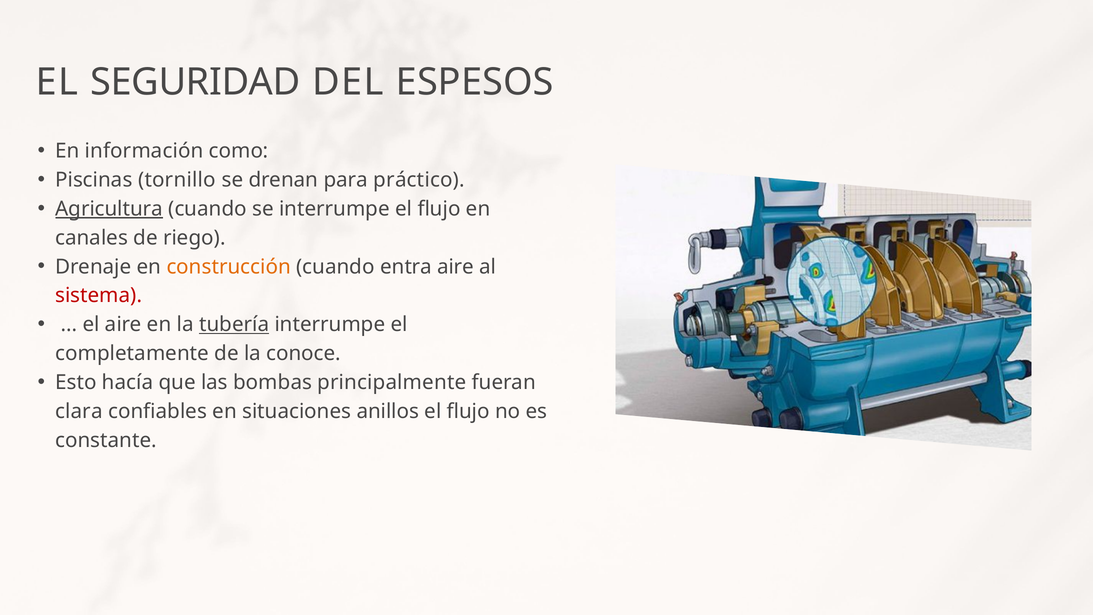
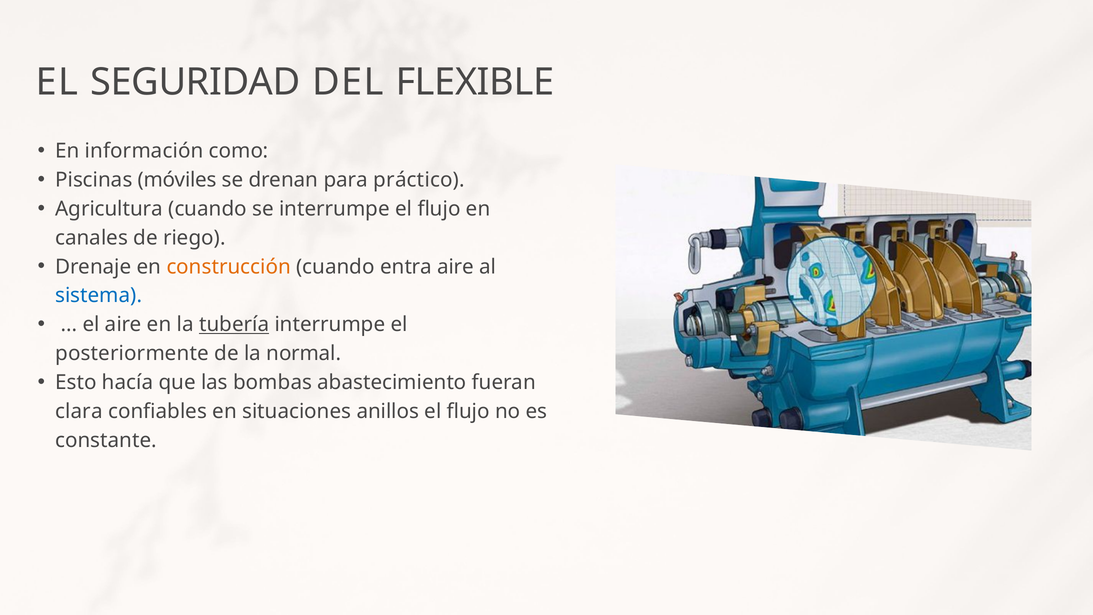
ESPESOS: ESPESOS -> FLEXIBLE (475, 82)
tornillo: tornillo -> móviles (177, 180)
Agricultura underline: present -> none (109, 209)
sistema colour: red -> blue (99, 296)
completamente: completamente -> posteriormente (132, 353)
conoce: conoce -> normal (304, 353)
principalmente: principalmente -> abastecimiento (392, 382)
